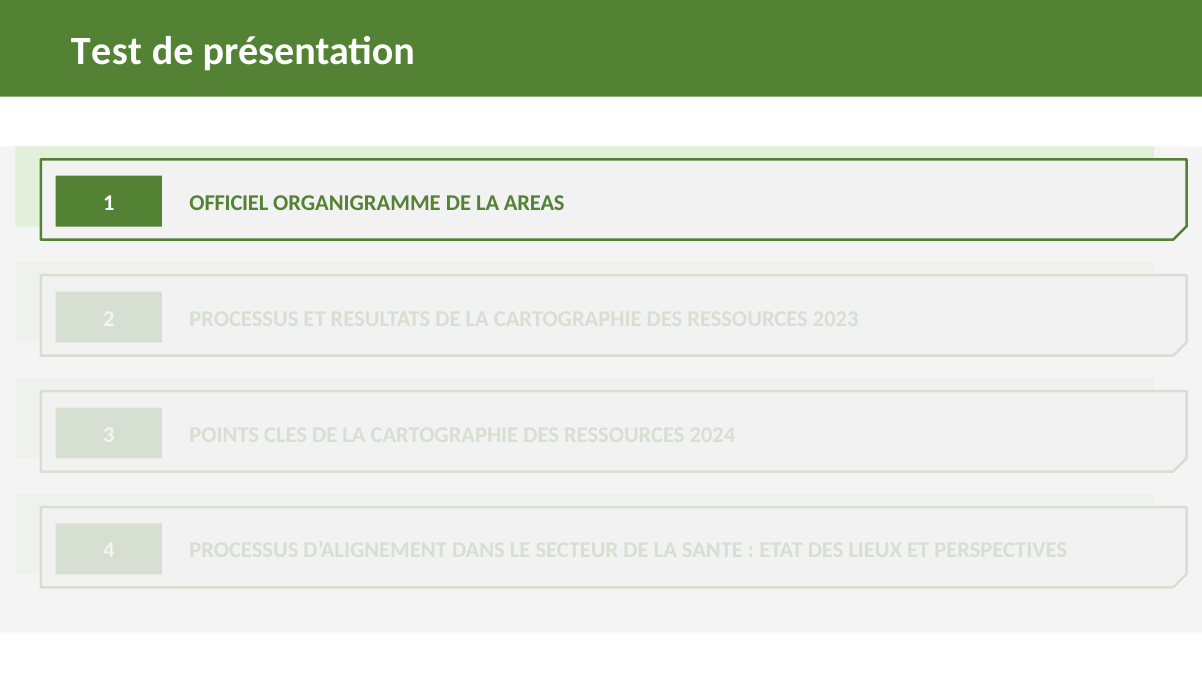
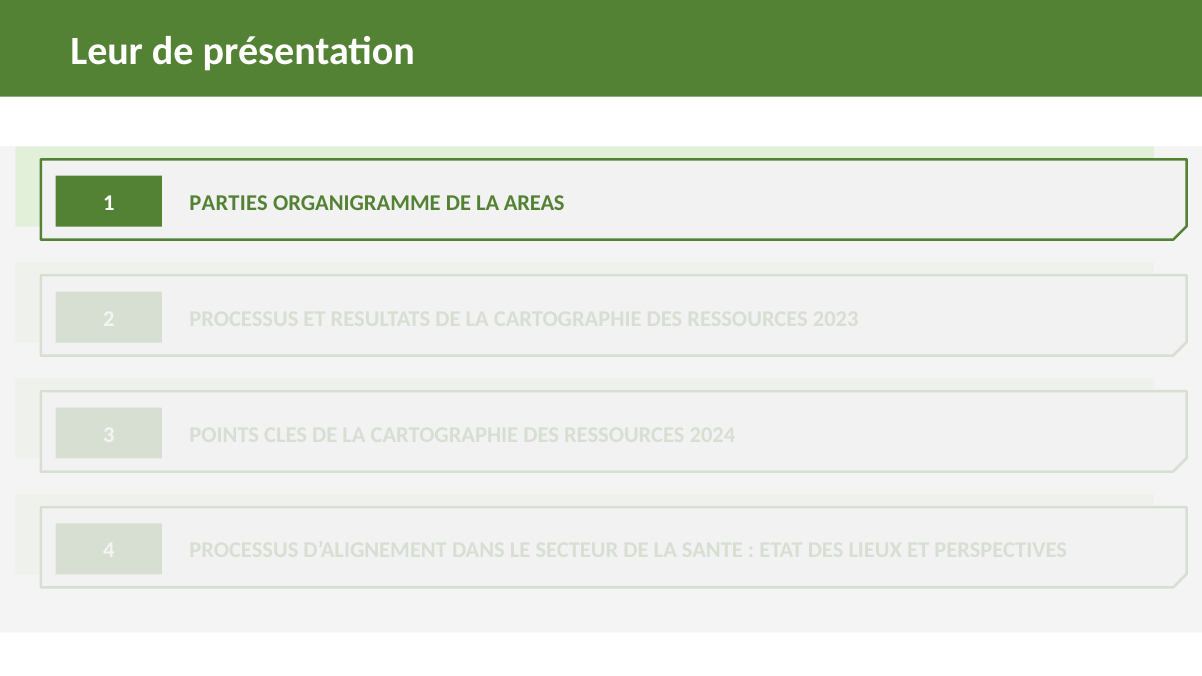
Test: Test -> Leur (107, 51)
OFFICIEL: OFFICIEL -> PARTIES (229, 203)
